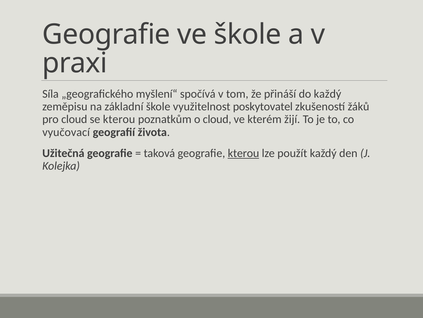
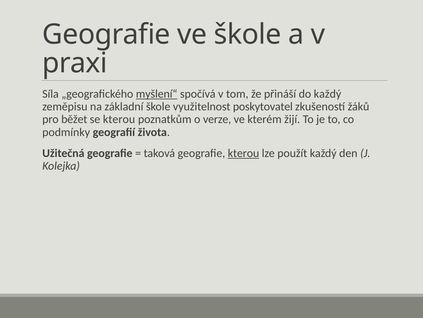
myšlení“ underline: none -> present (157, 94)
pro cloud: cloud -> běžet (74, 119)
o cloud: cloud -> verze (217, 119)
vyučovací: vyučovací -> podmínky (66, 132)
